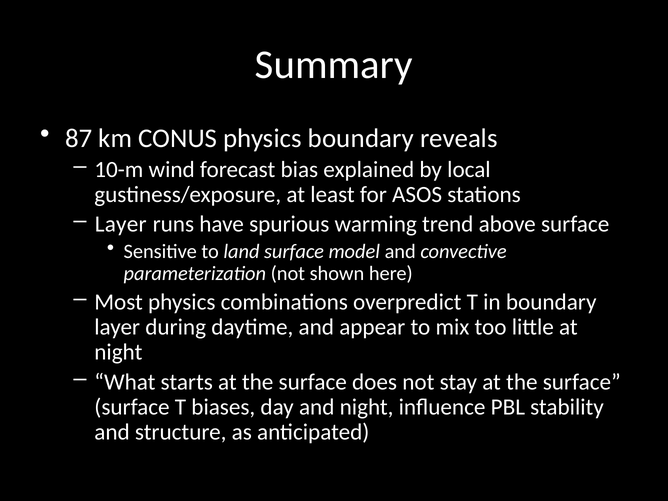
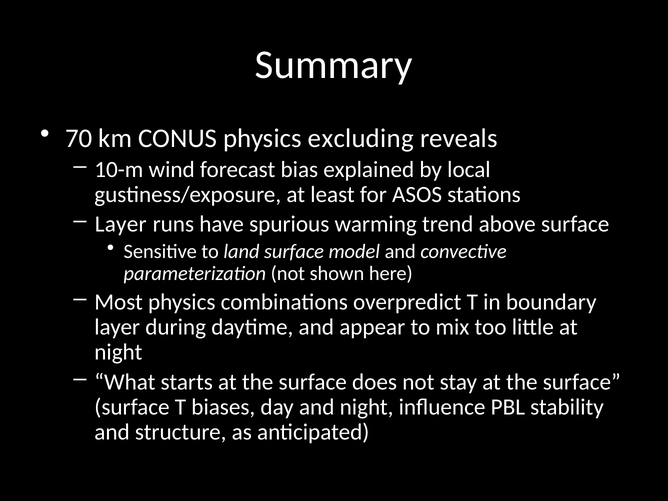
87: 87 -> 70 (79, 138)
physics boundary: boundary -> excluding (361, 138)
